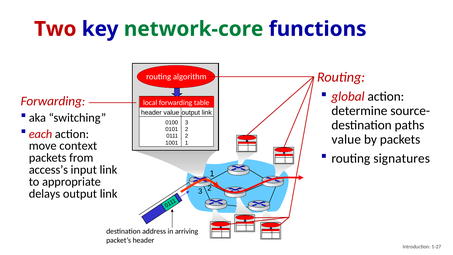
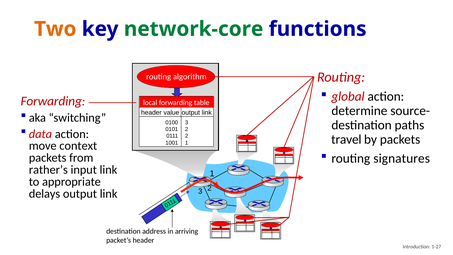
Two colour: red -> orange (55, 29)
each: each -> data (40, 134)
value: value -> travel (346, 139)
access’s: access’s -> rather’s (48, 170)
